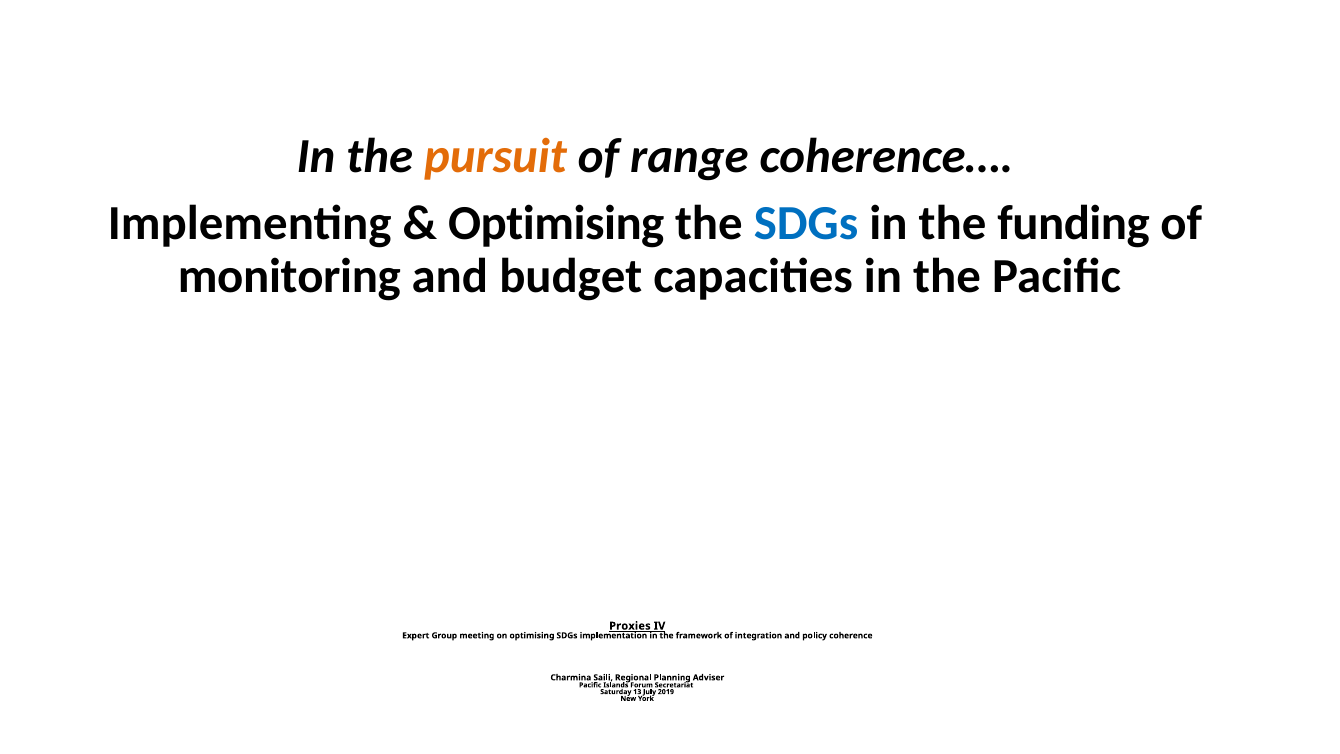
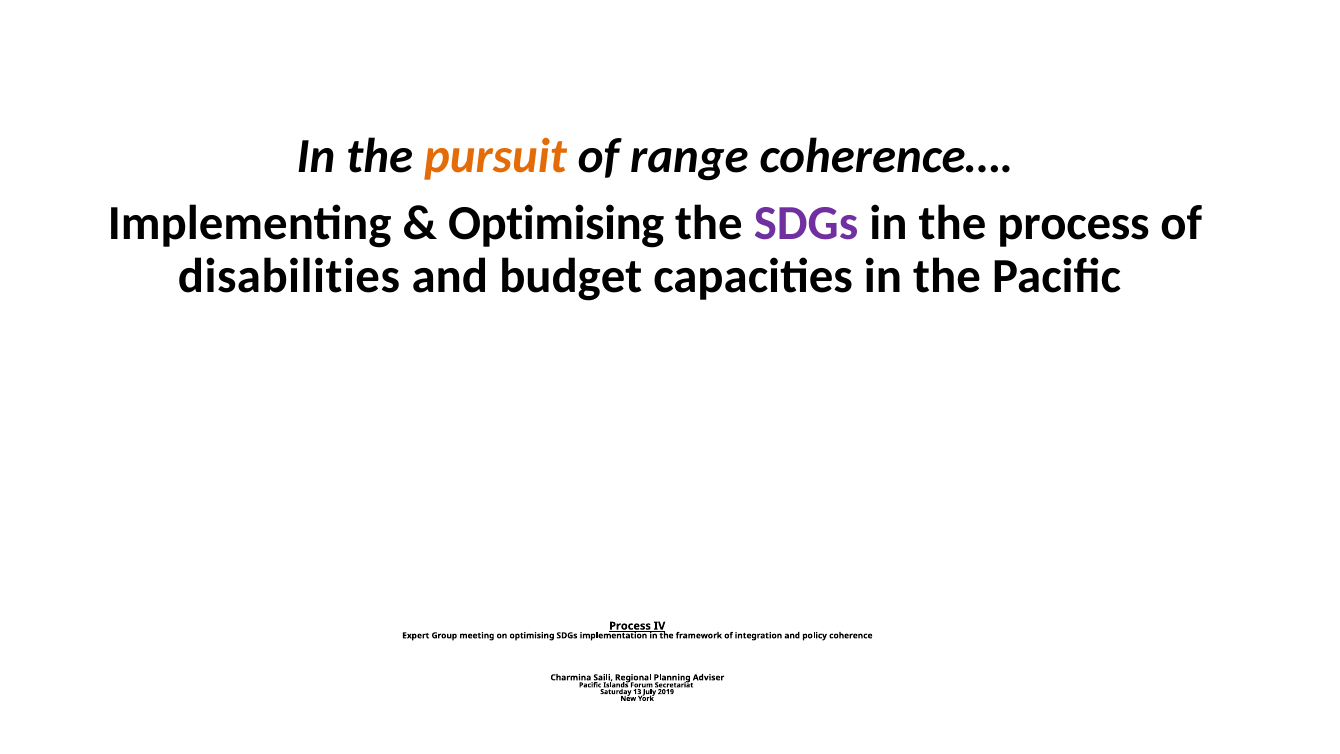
SDGs colour: blue -> purple (806, 223)
the funding: funding -> process (1073, 223)
monitoring: monitoring -> disabilities (289, 276)
Proxies: Proxies -> Process (630, 626)
